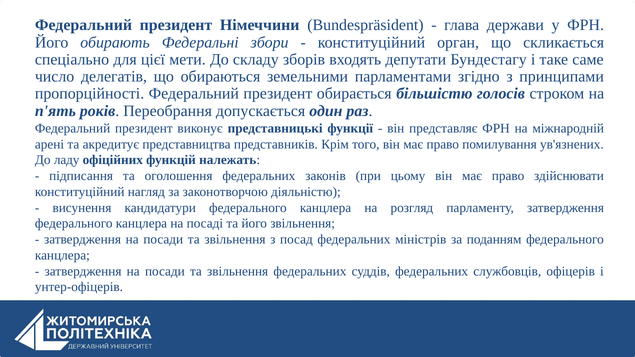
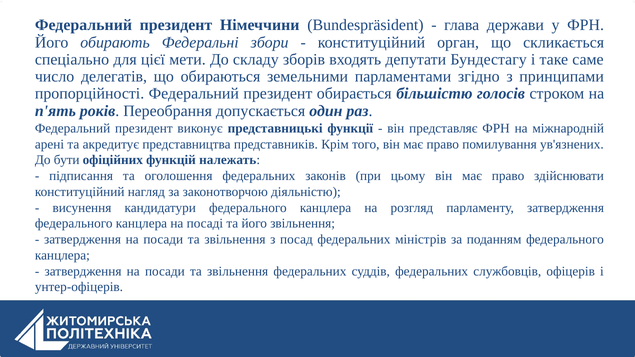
ладу: ладу -> бути (67, 160)
